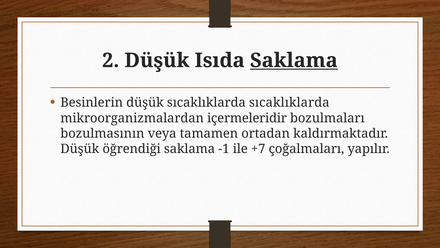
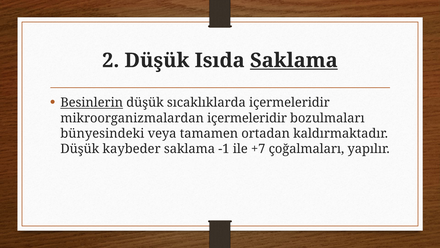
Besinlerin underline: none -> present (92, 103)
sıcaklıklarda sıcaklıklarda: sıcaklıklarda -> içermeleridir (289, 103)
bozulmasının: bozulmasının -> bünyesindeki (102, 133)
öğrendiği: öğrendiği -> kaybeder (132, 149)
